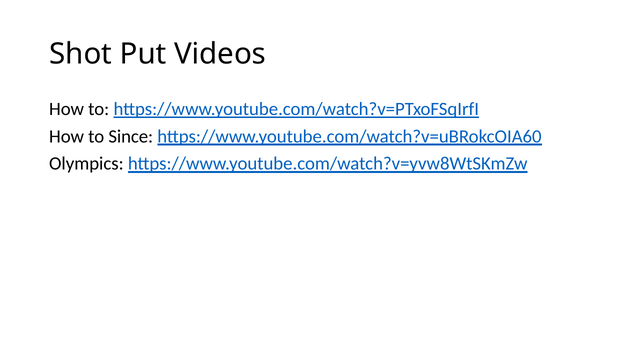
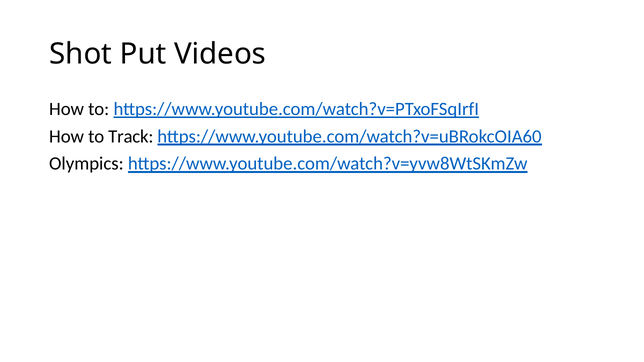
Since: Since -> Track (131, 137)
